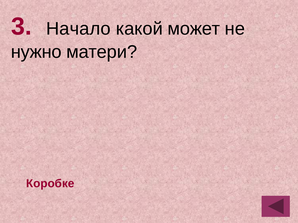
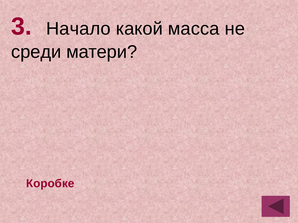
может: может -> масса (194, 29)
нужно: нужно -> среди (36, 52)
